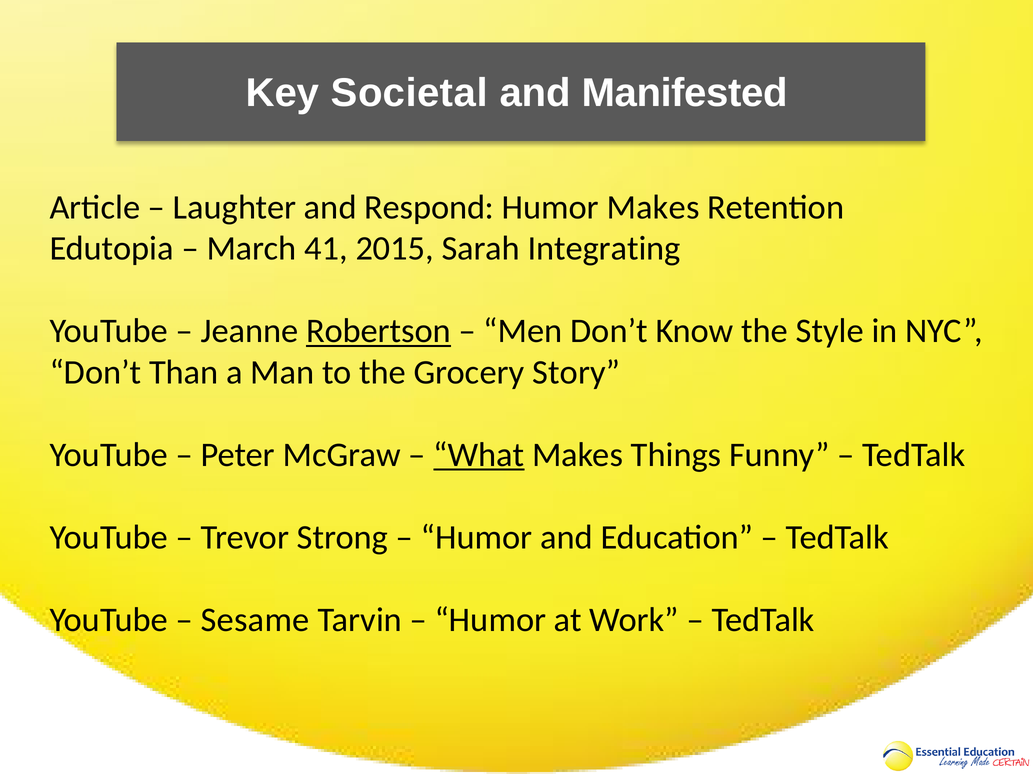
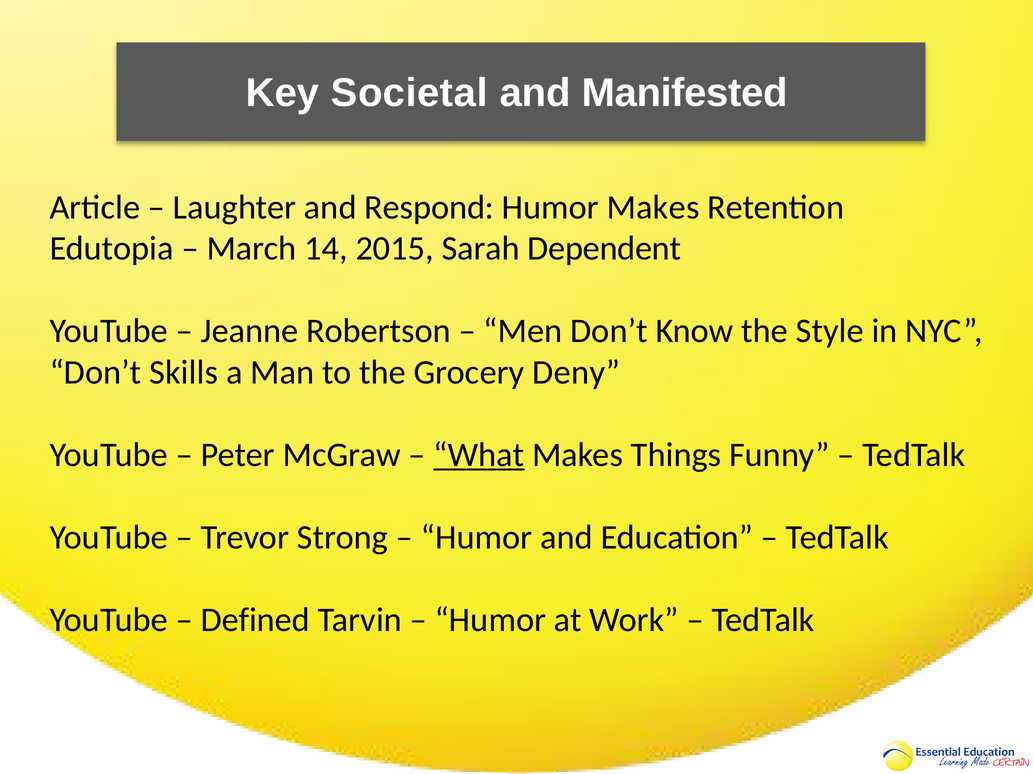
41: 41 -> 14 (326, 249)
Integrating: Integrating -> Dependent (604, 249)
Robertson underline: present -> none (379, 331)
Than: Than -> Skills (184, 373)
Story: Story -> Deny (576, 373)
Sesame: Sesame -> Defined (255, 621)
